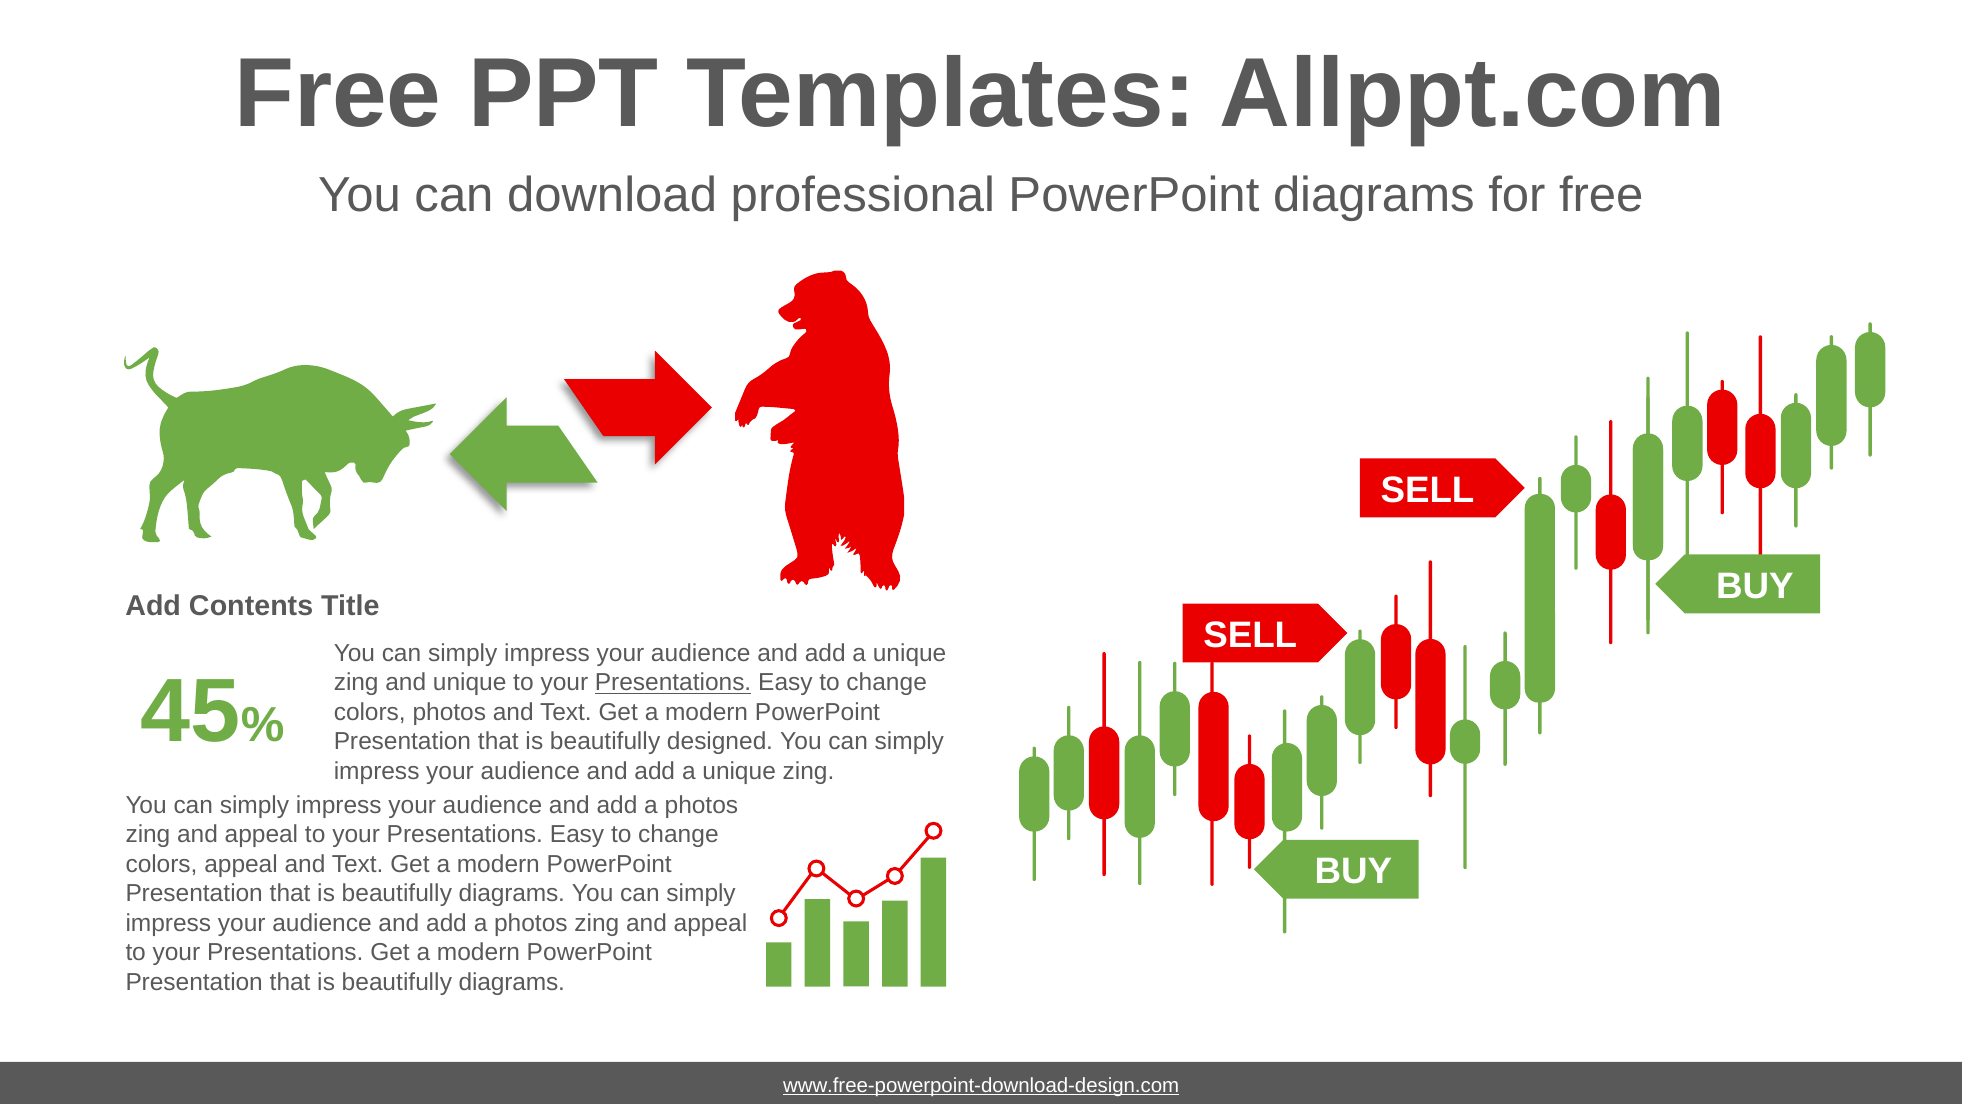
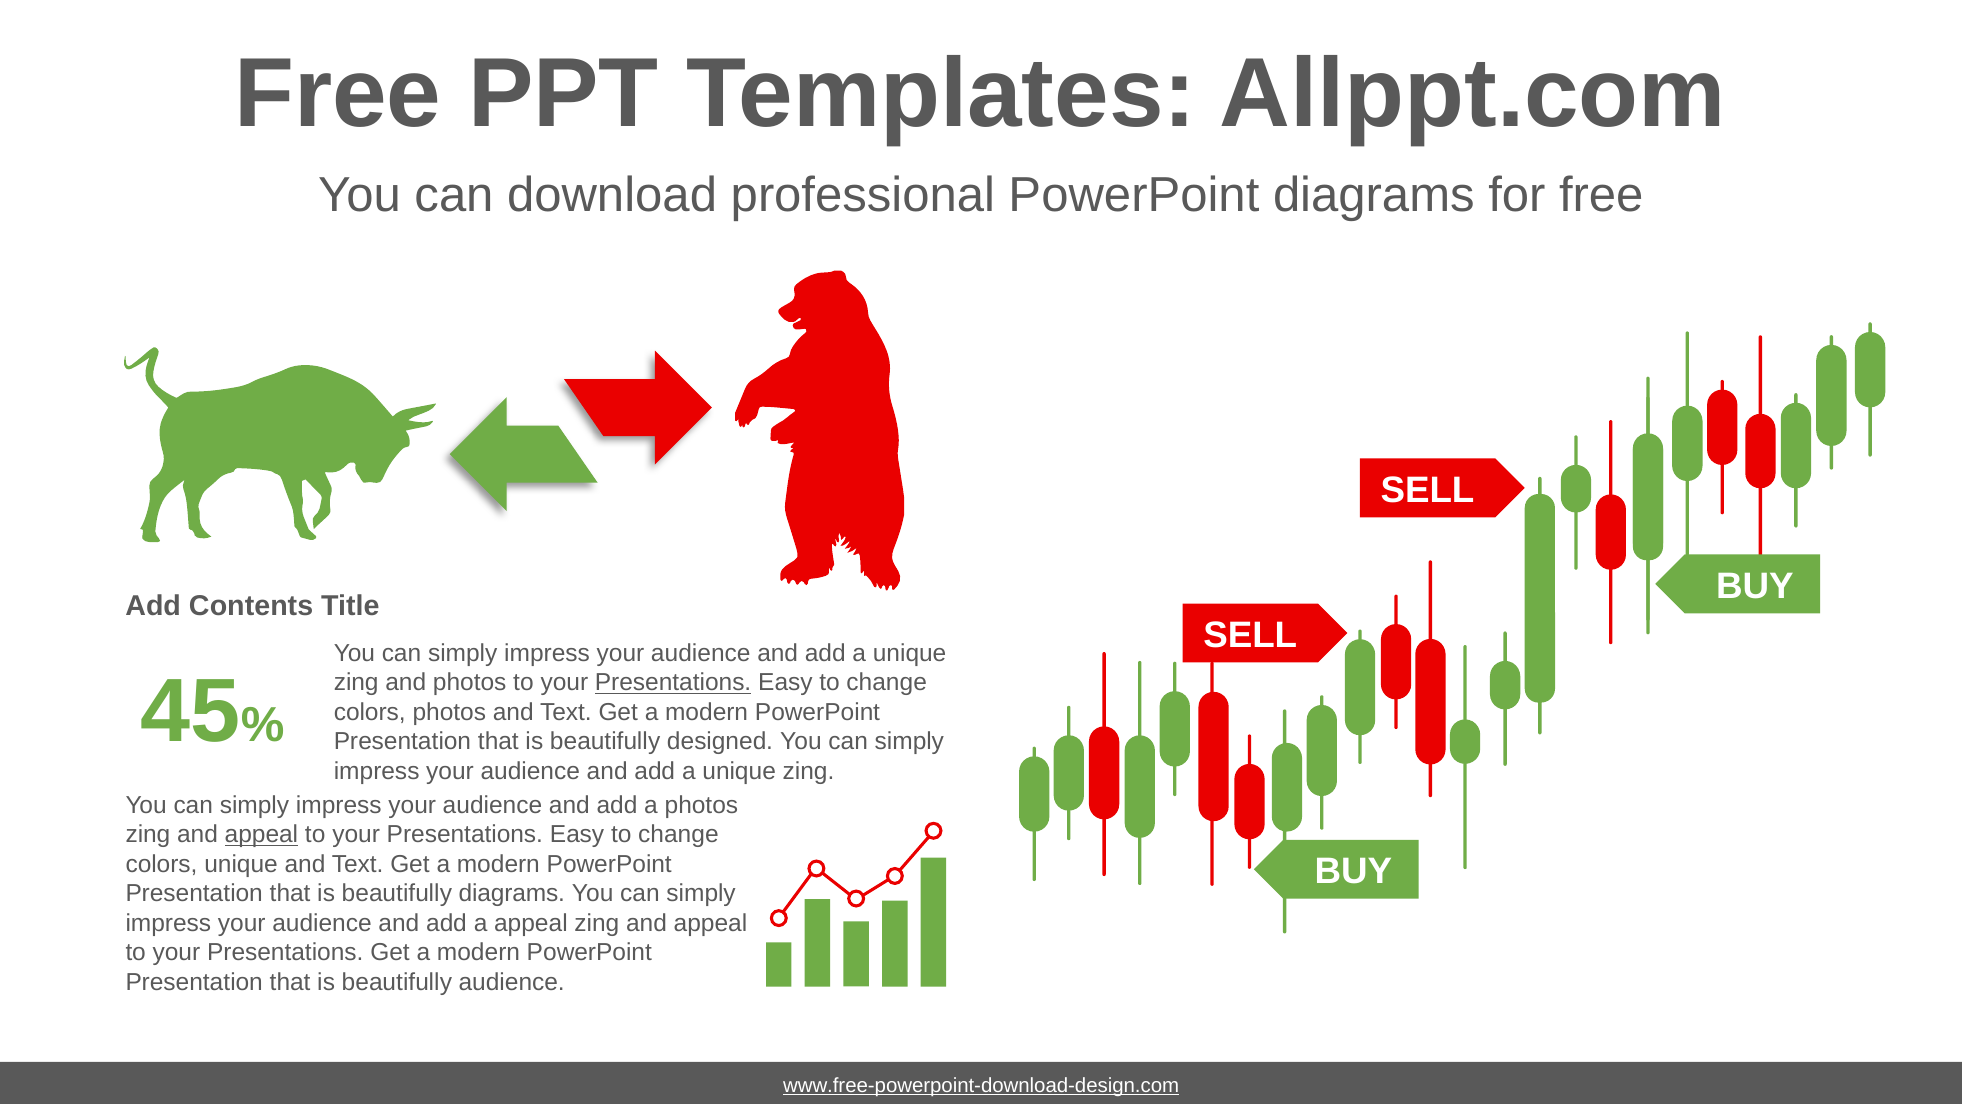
and unique: unique -> photos (470, 683)
appeal underline: none -> present (261, 834)
colors appeal: appeal -> unique (241, 864)
photos: photos -> appeal (531, 923)
diagrams: diagrams -> audience (512, 982)
